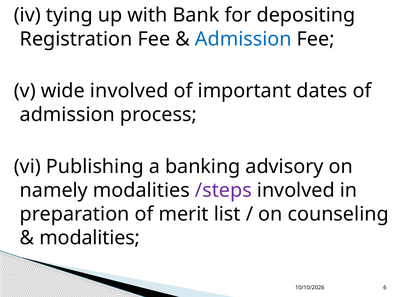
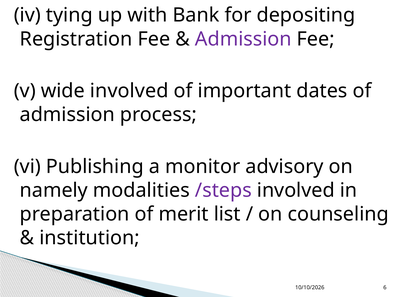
Admission colour: blue -> purple (243, 39)
banking: banking -> monitor (203, 167)
modalities: modalities -> institution (90, 238)
